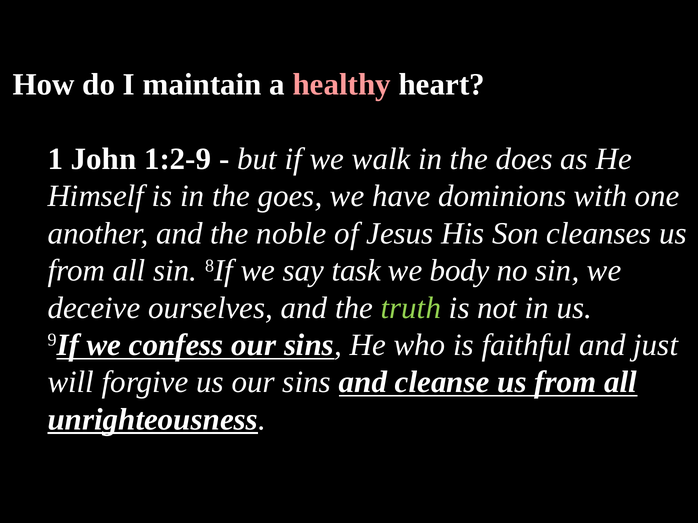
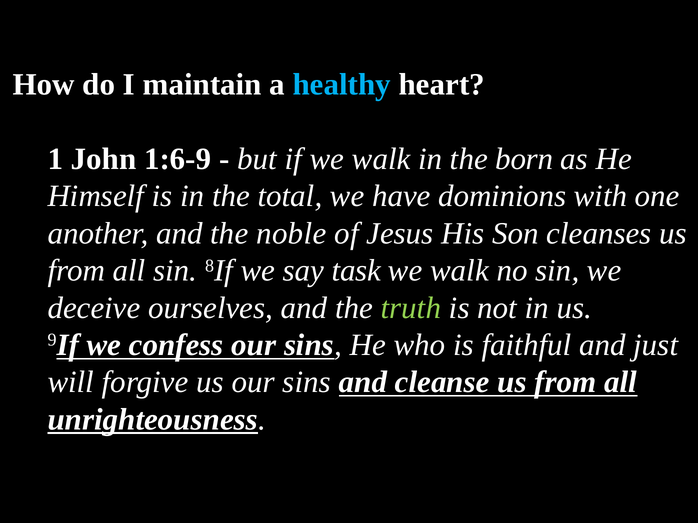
healthy colour: pink -> light blue (342, 85)
1:2-9: 1:2-9 -> 1:6-9 (178, 159)
does: does -> born (524, 159)
goes: goes -> total (290, 196)
body: body -> walk (460, 271)
